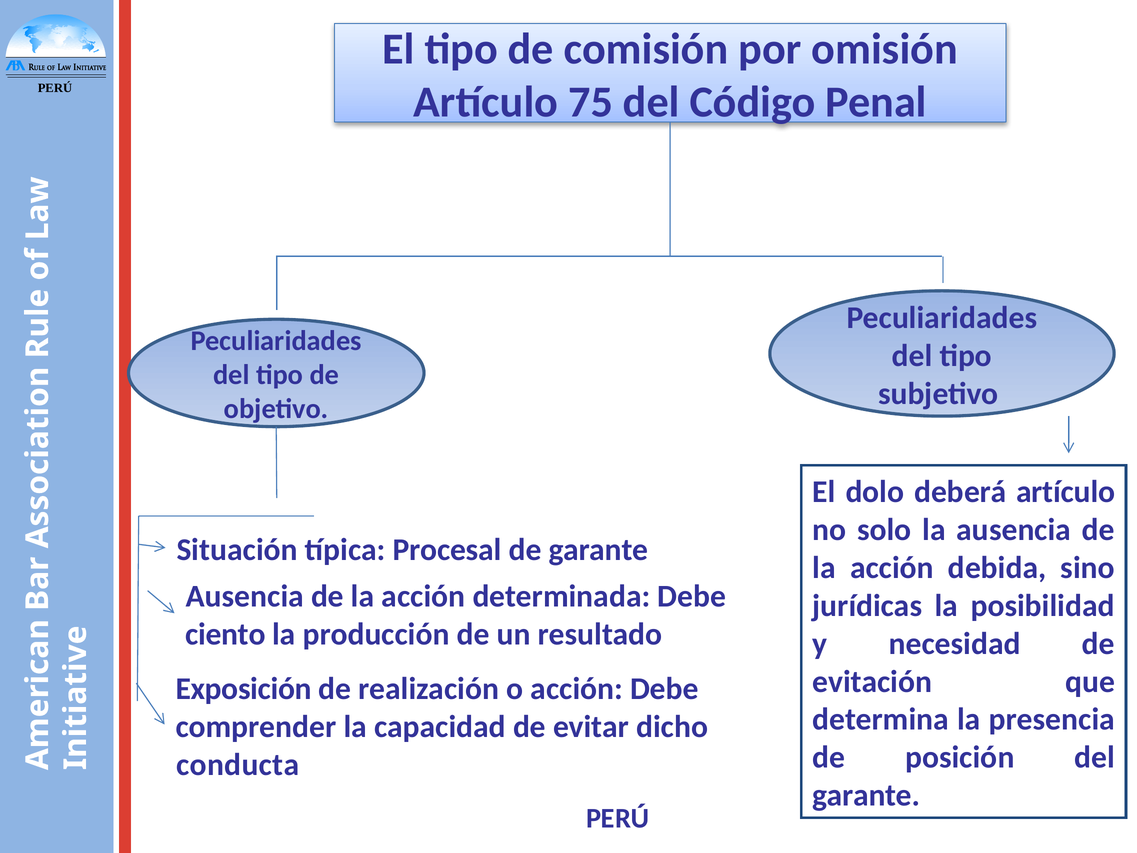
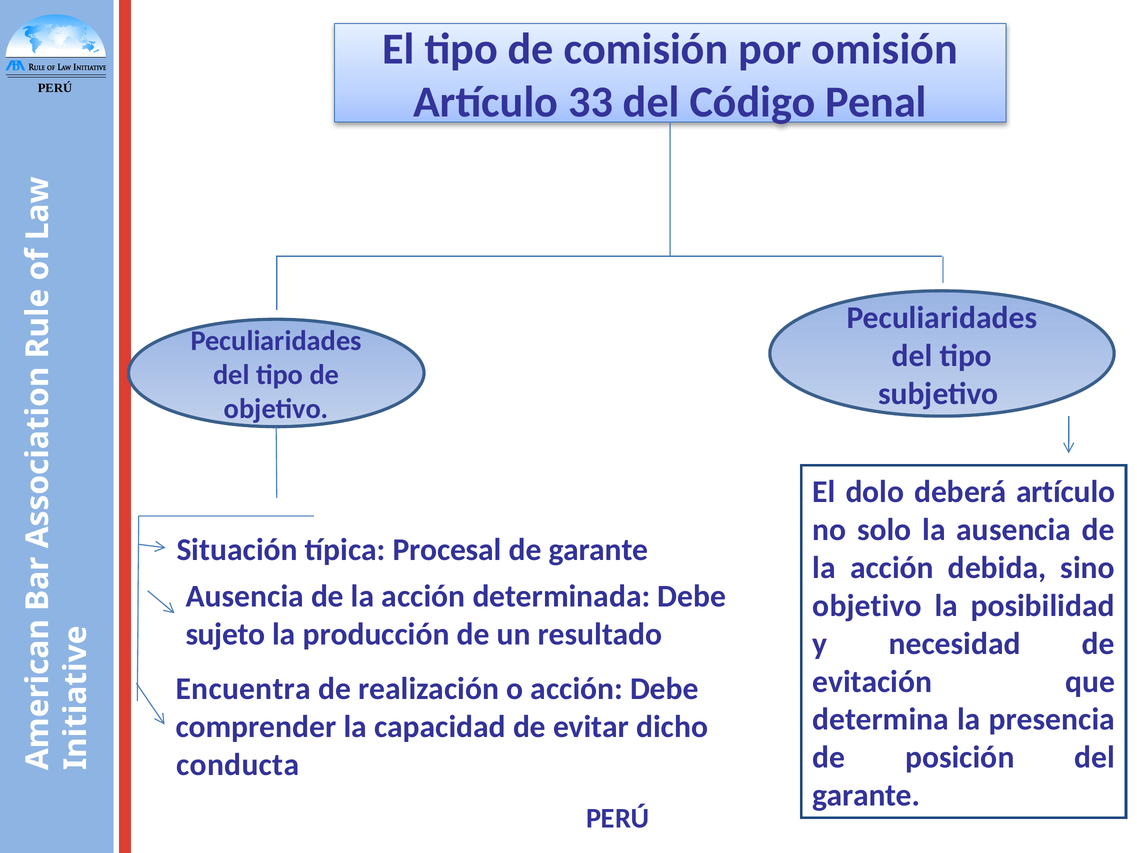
75: 75 -> 33 (591, 102)
jurídicas: jurídicas -> objetivo (867, 606)
ciento: ciento -> sujeto (225, 634)
Exposición: Exposición -> Encuentra (243, 689)
